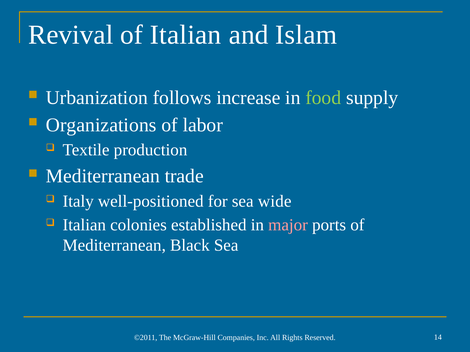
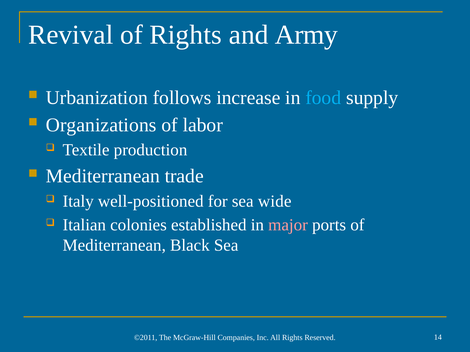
of Italian: Italian -> Rights (186, 35)
Islam: Islam -> Army (306, 35)
food colour: light green -> light blue (323, 98)
